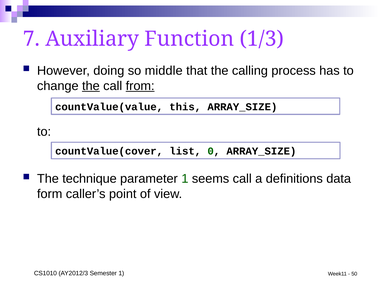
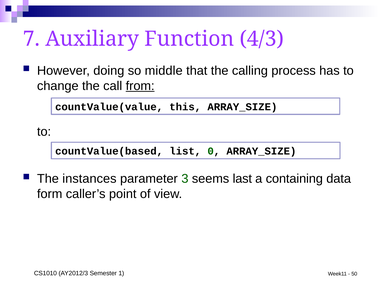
1/3: 1/3 -> 4/3 (262, 39)
the underline: present -> none (91, 86)
countValue(cover: countValue(cover -> countValue(based (109, 151)
technique: technique -> instances (89, 179)
parameter 1: 1 -> 3 (185, 179)
seems call: call -> last (242, 179)
definitions: definitions -> containing (294, 179)
